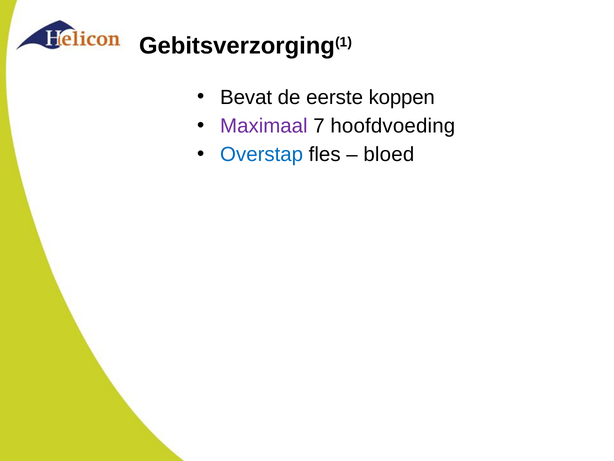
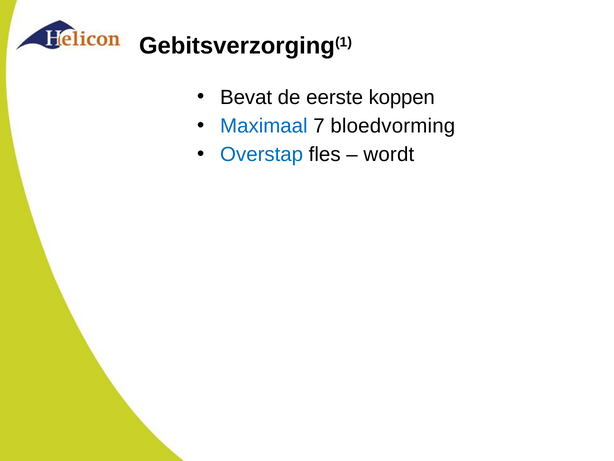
Maximaal colour: purple -> blue (264, 126)
hoofdvoeding: hoofdvoeding -> bloedvorming (393, 126)
bloed: bloed -> wordt (389, 154)
